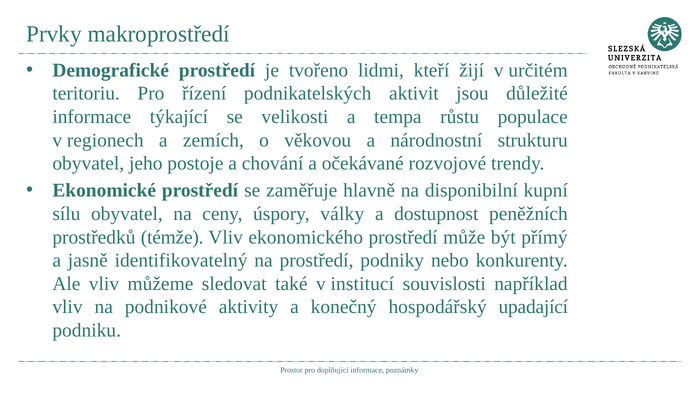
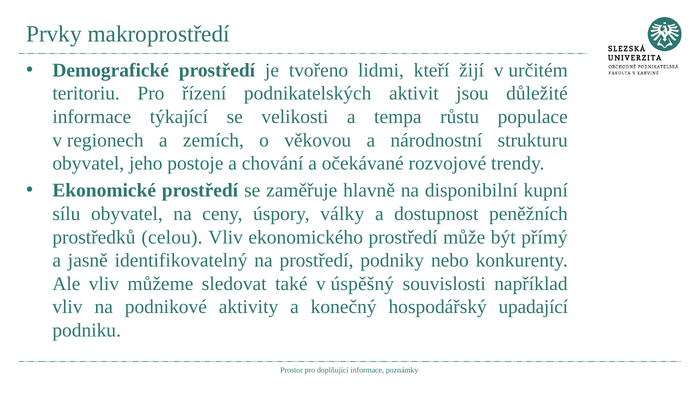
témže: témže -> celou (172, 237)
institucí: institucí -> úspěšný (362, 284)
